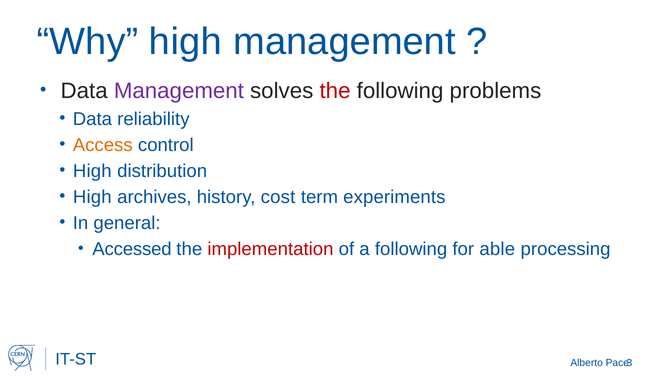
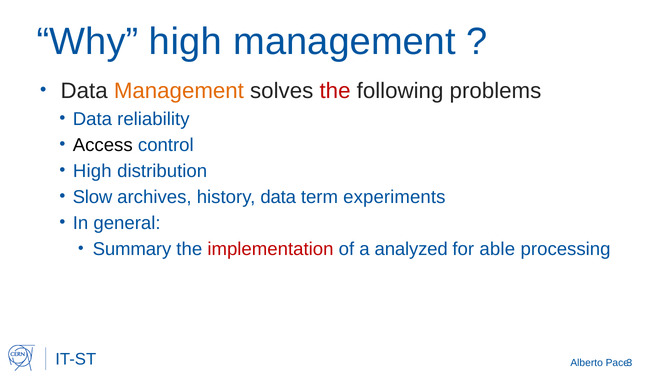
Management colour: purple -> orange (179, 91)
Access colour: orange -> black (103, 145)
High: High -> Slow (92, 197)
history cost: cost -> data (278, 197)
Accessed: Accessed -> Summary (132, 249)
a following: following -> analyzed (411, 249)
